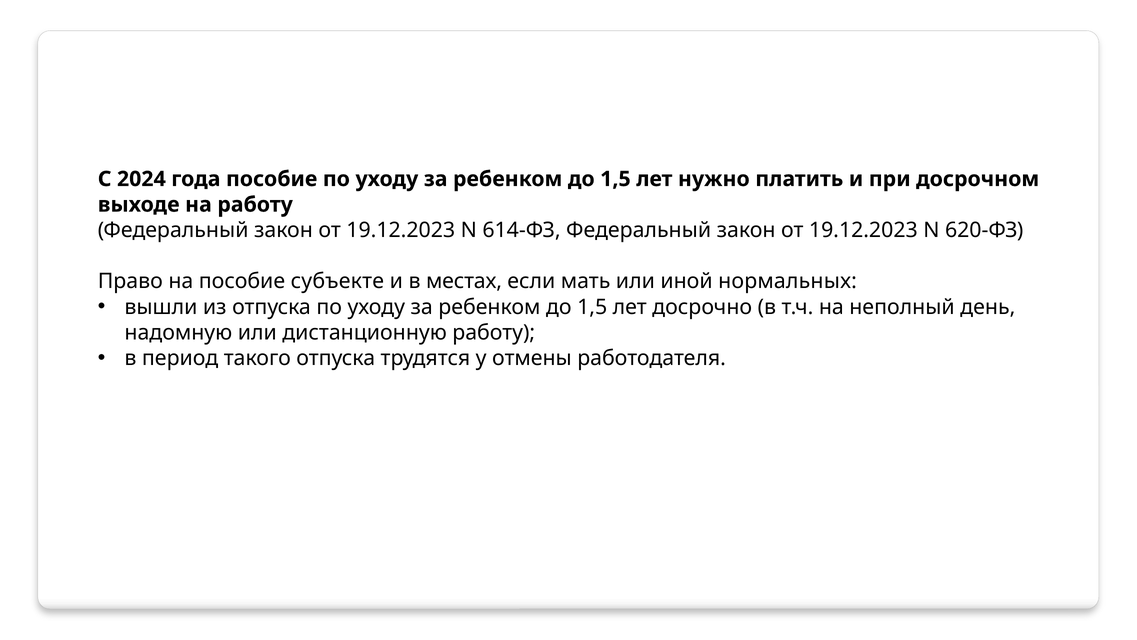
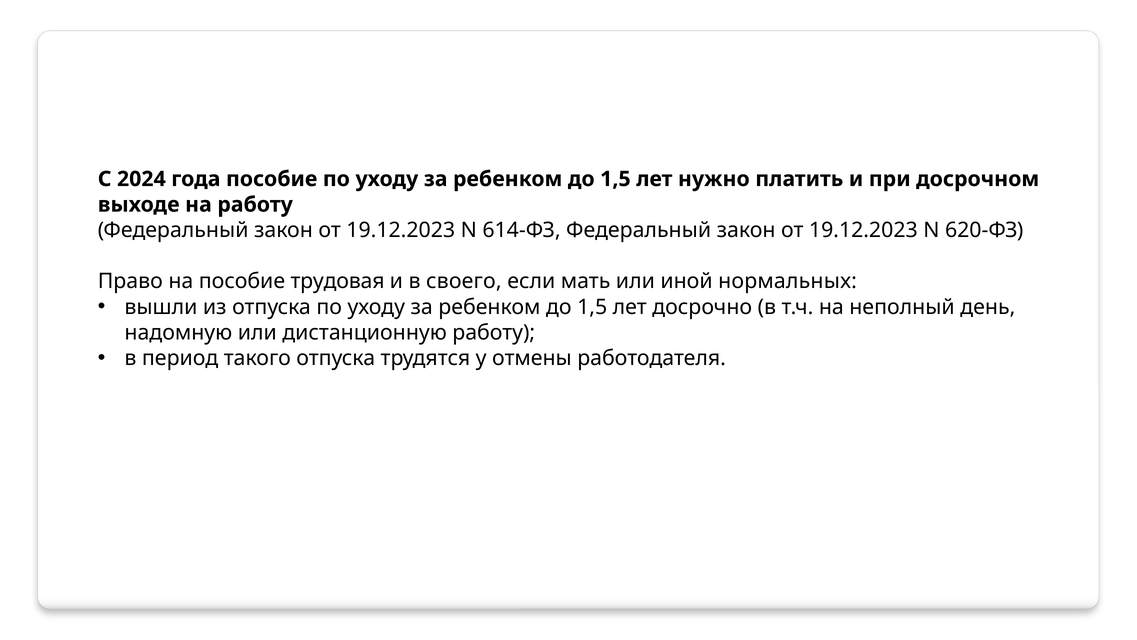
субъекте: субъекте -> трудовая (338, 281)
местах: местах -> своего (464, 281)
